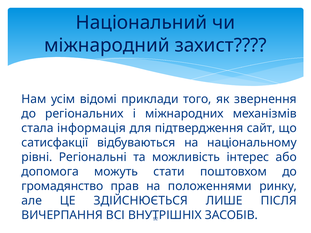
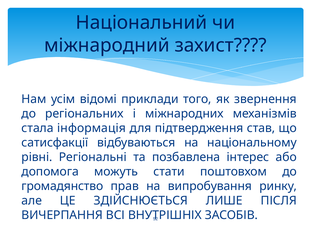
сайт: сайт -> став (261, 128)
можливість: можливість -> позбавлена (186, 157)
положеннями: положеннями -> випробування (210, 186)
